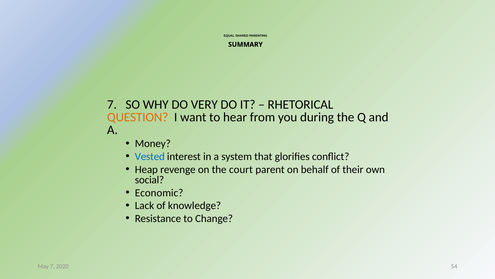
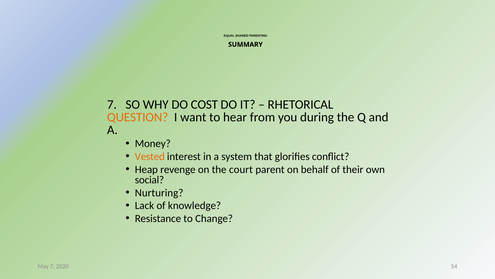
VERY: VERY -> COST (204, 104)
Vested colour: blue -> orange (150, 156)
Economic: Economic -> Nurturing (159, 192)
